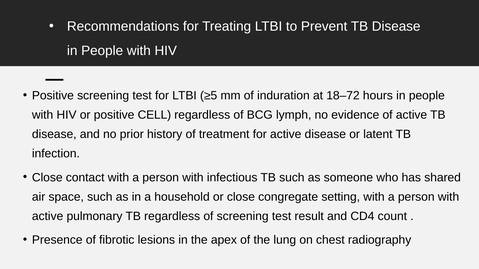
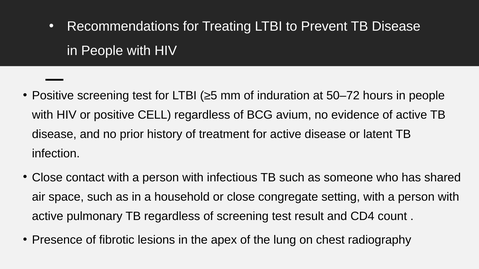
18–72: 18–72 -> 50–72 (343, 96)
lymph: lymph -> avium (294, 115)
